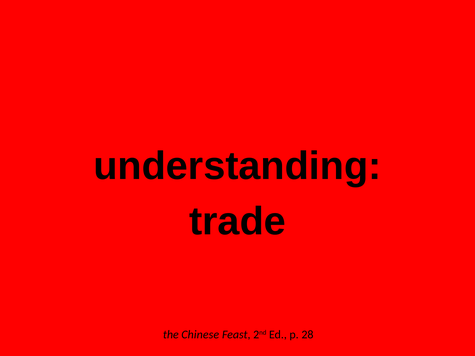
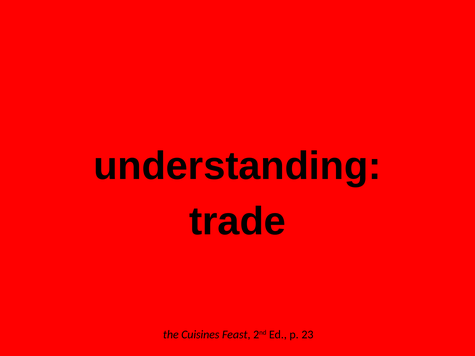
Chinese: Chinese -> Cuisines (200, 335)
28: 28 -> 23 (307, 335)
